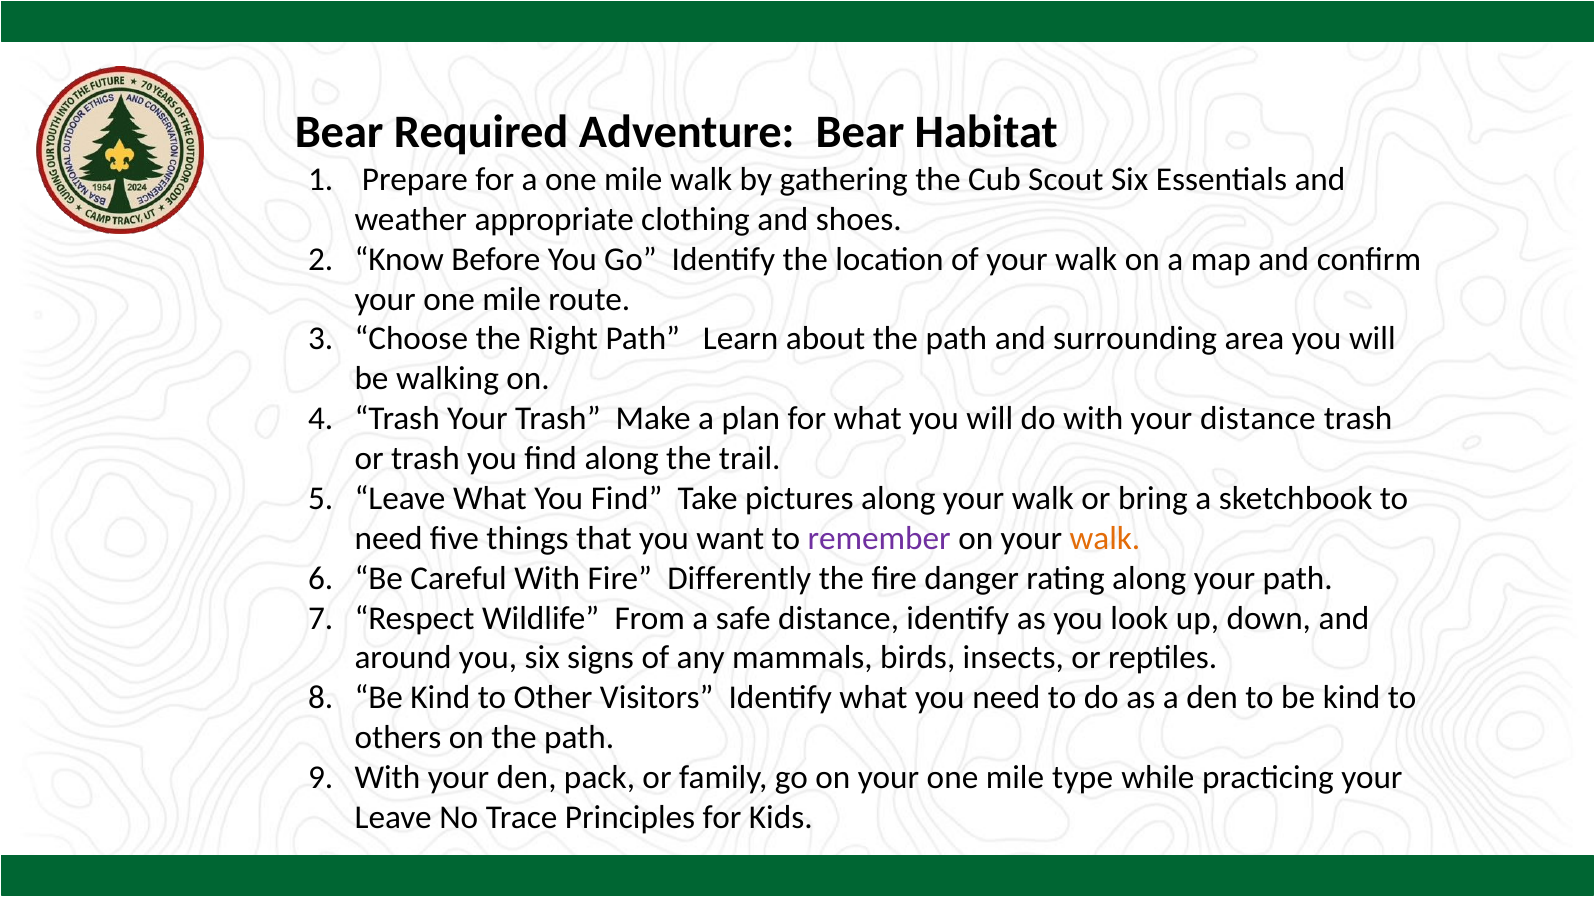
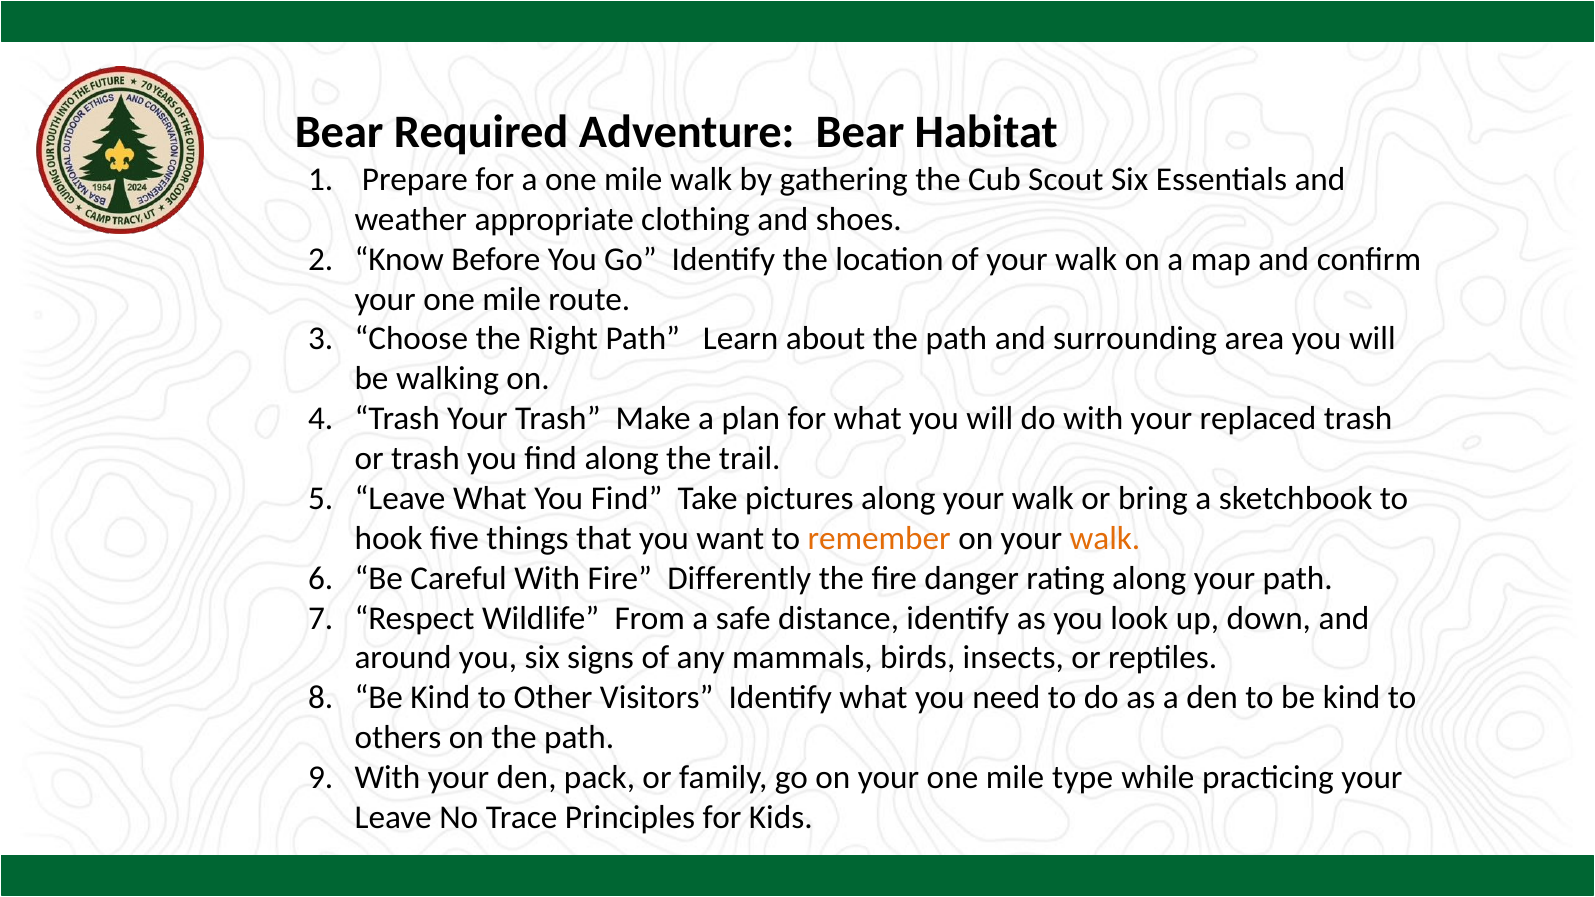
your distance: distance -> replaced (1258, 419)
need: need -> hook (388, 538)
remember colour: purple -> orange (879, 538)
